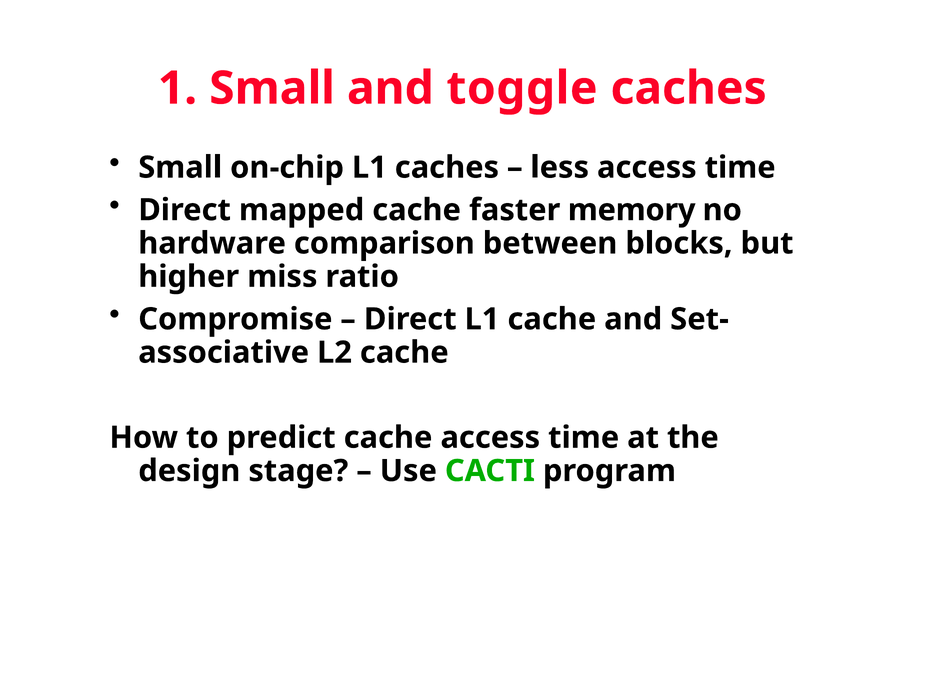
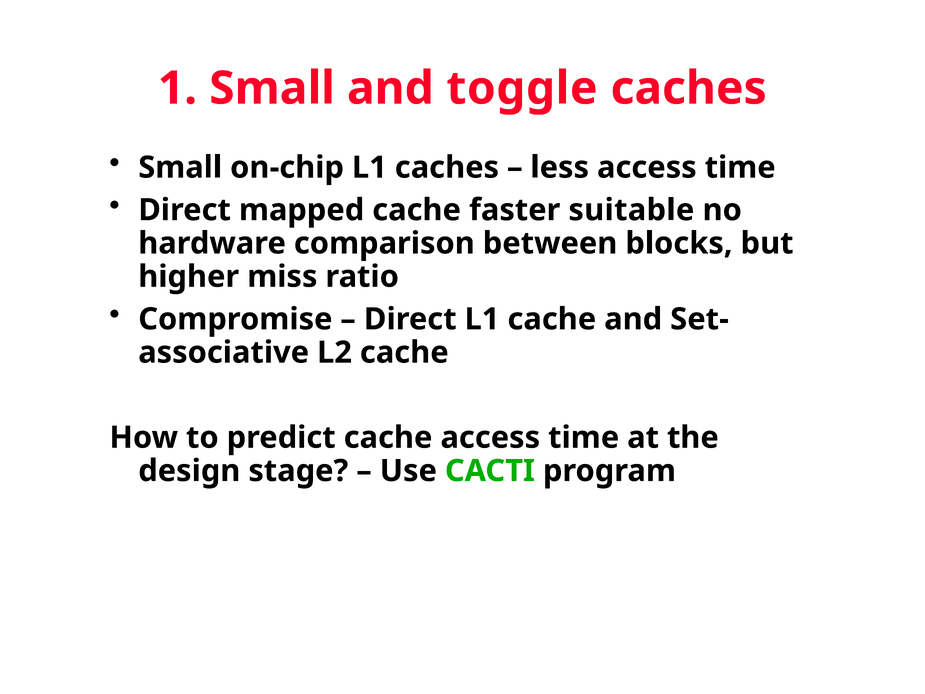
memory: memory -> suitable (631, 210)
